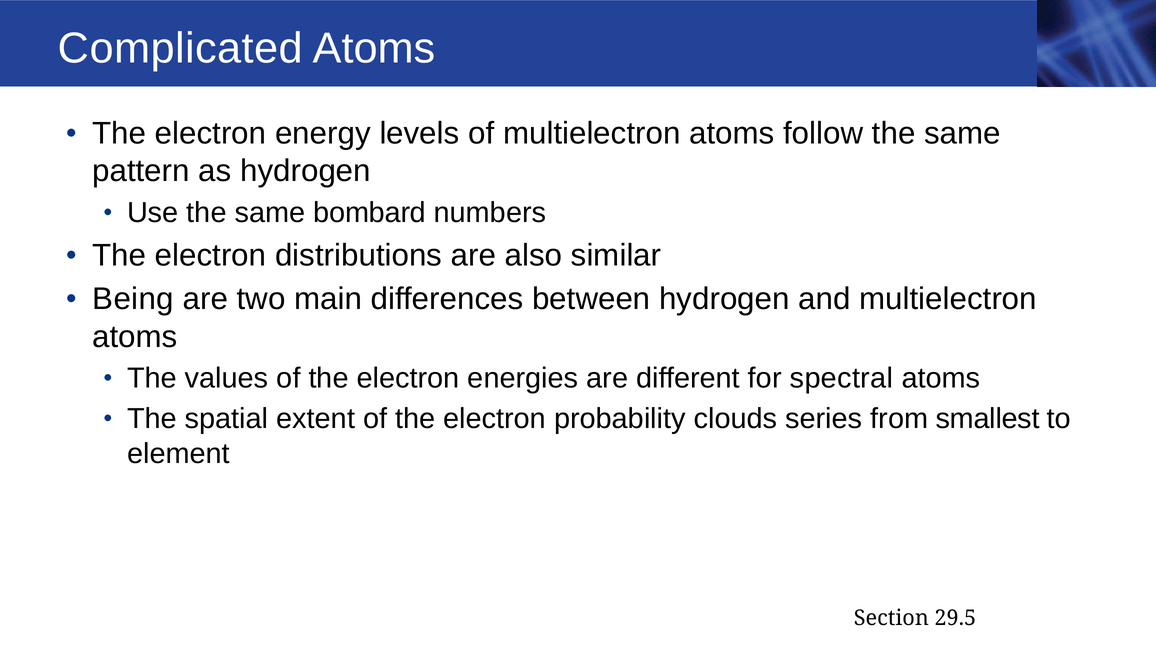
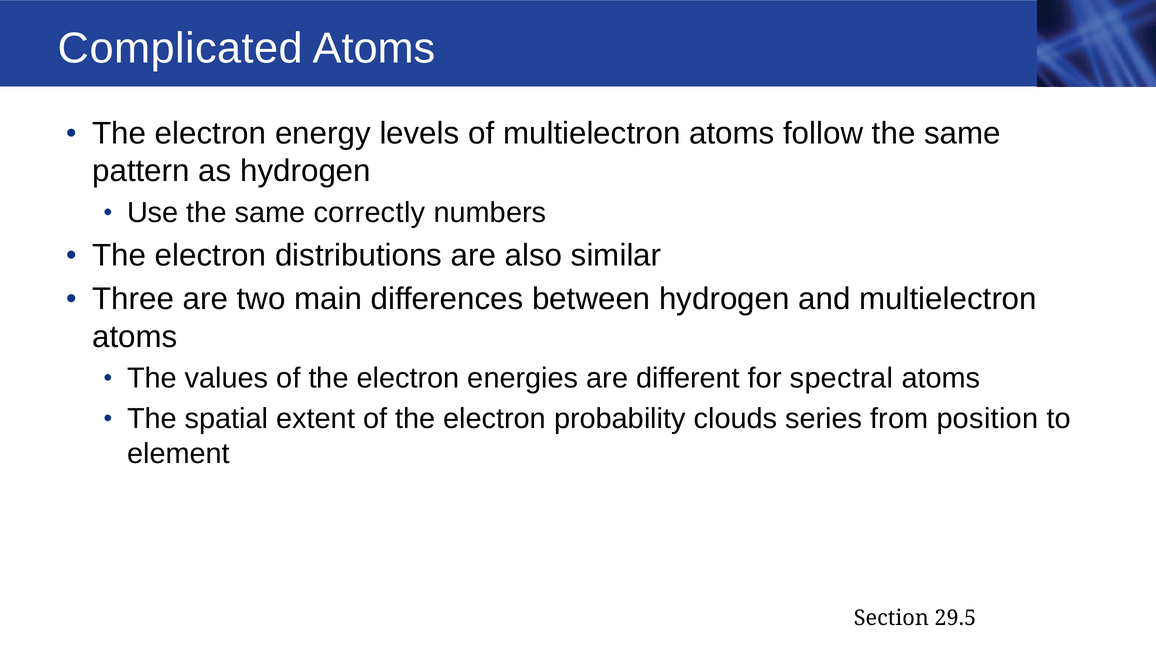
bombard: bombard -> correctly (369, 213)
Being: Being -> Three (133, 299)
smallest: smallest -> position (987, 419)
